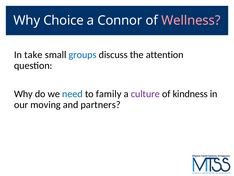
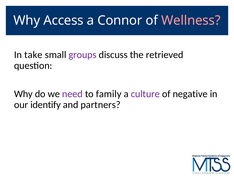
Choice: Choice -> Access (64, 20)
groups colour: blue -> purple (83, 55)
attention: attention -> retrieved (165, 55)
need colour: blue -> purple (72, 94)
kindness: kindness -> negative (190, 94)
moving: moving -> identify (46, 104)
